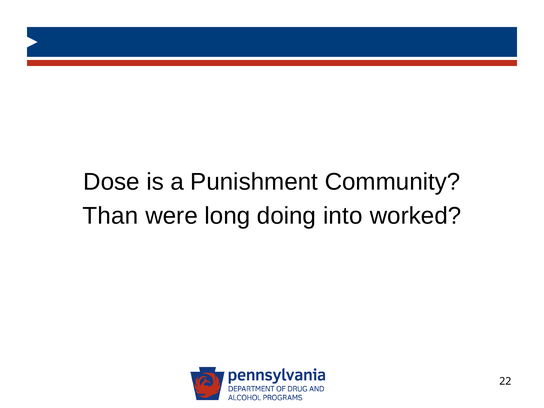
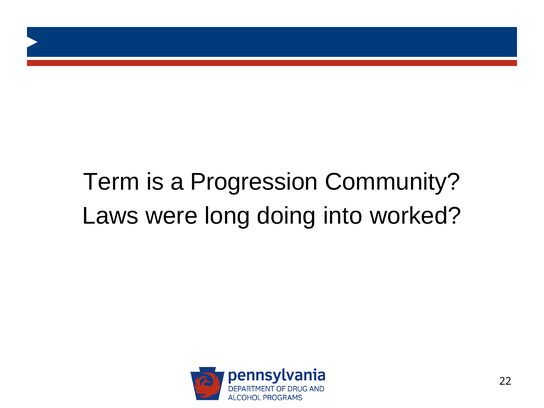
Dose: Dose -> Term (111, 182)
Punishment: Punishment -> Progression (254, 182)
Than: Than -> Laws (110, 216)
